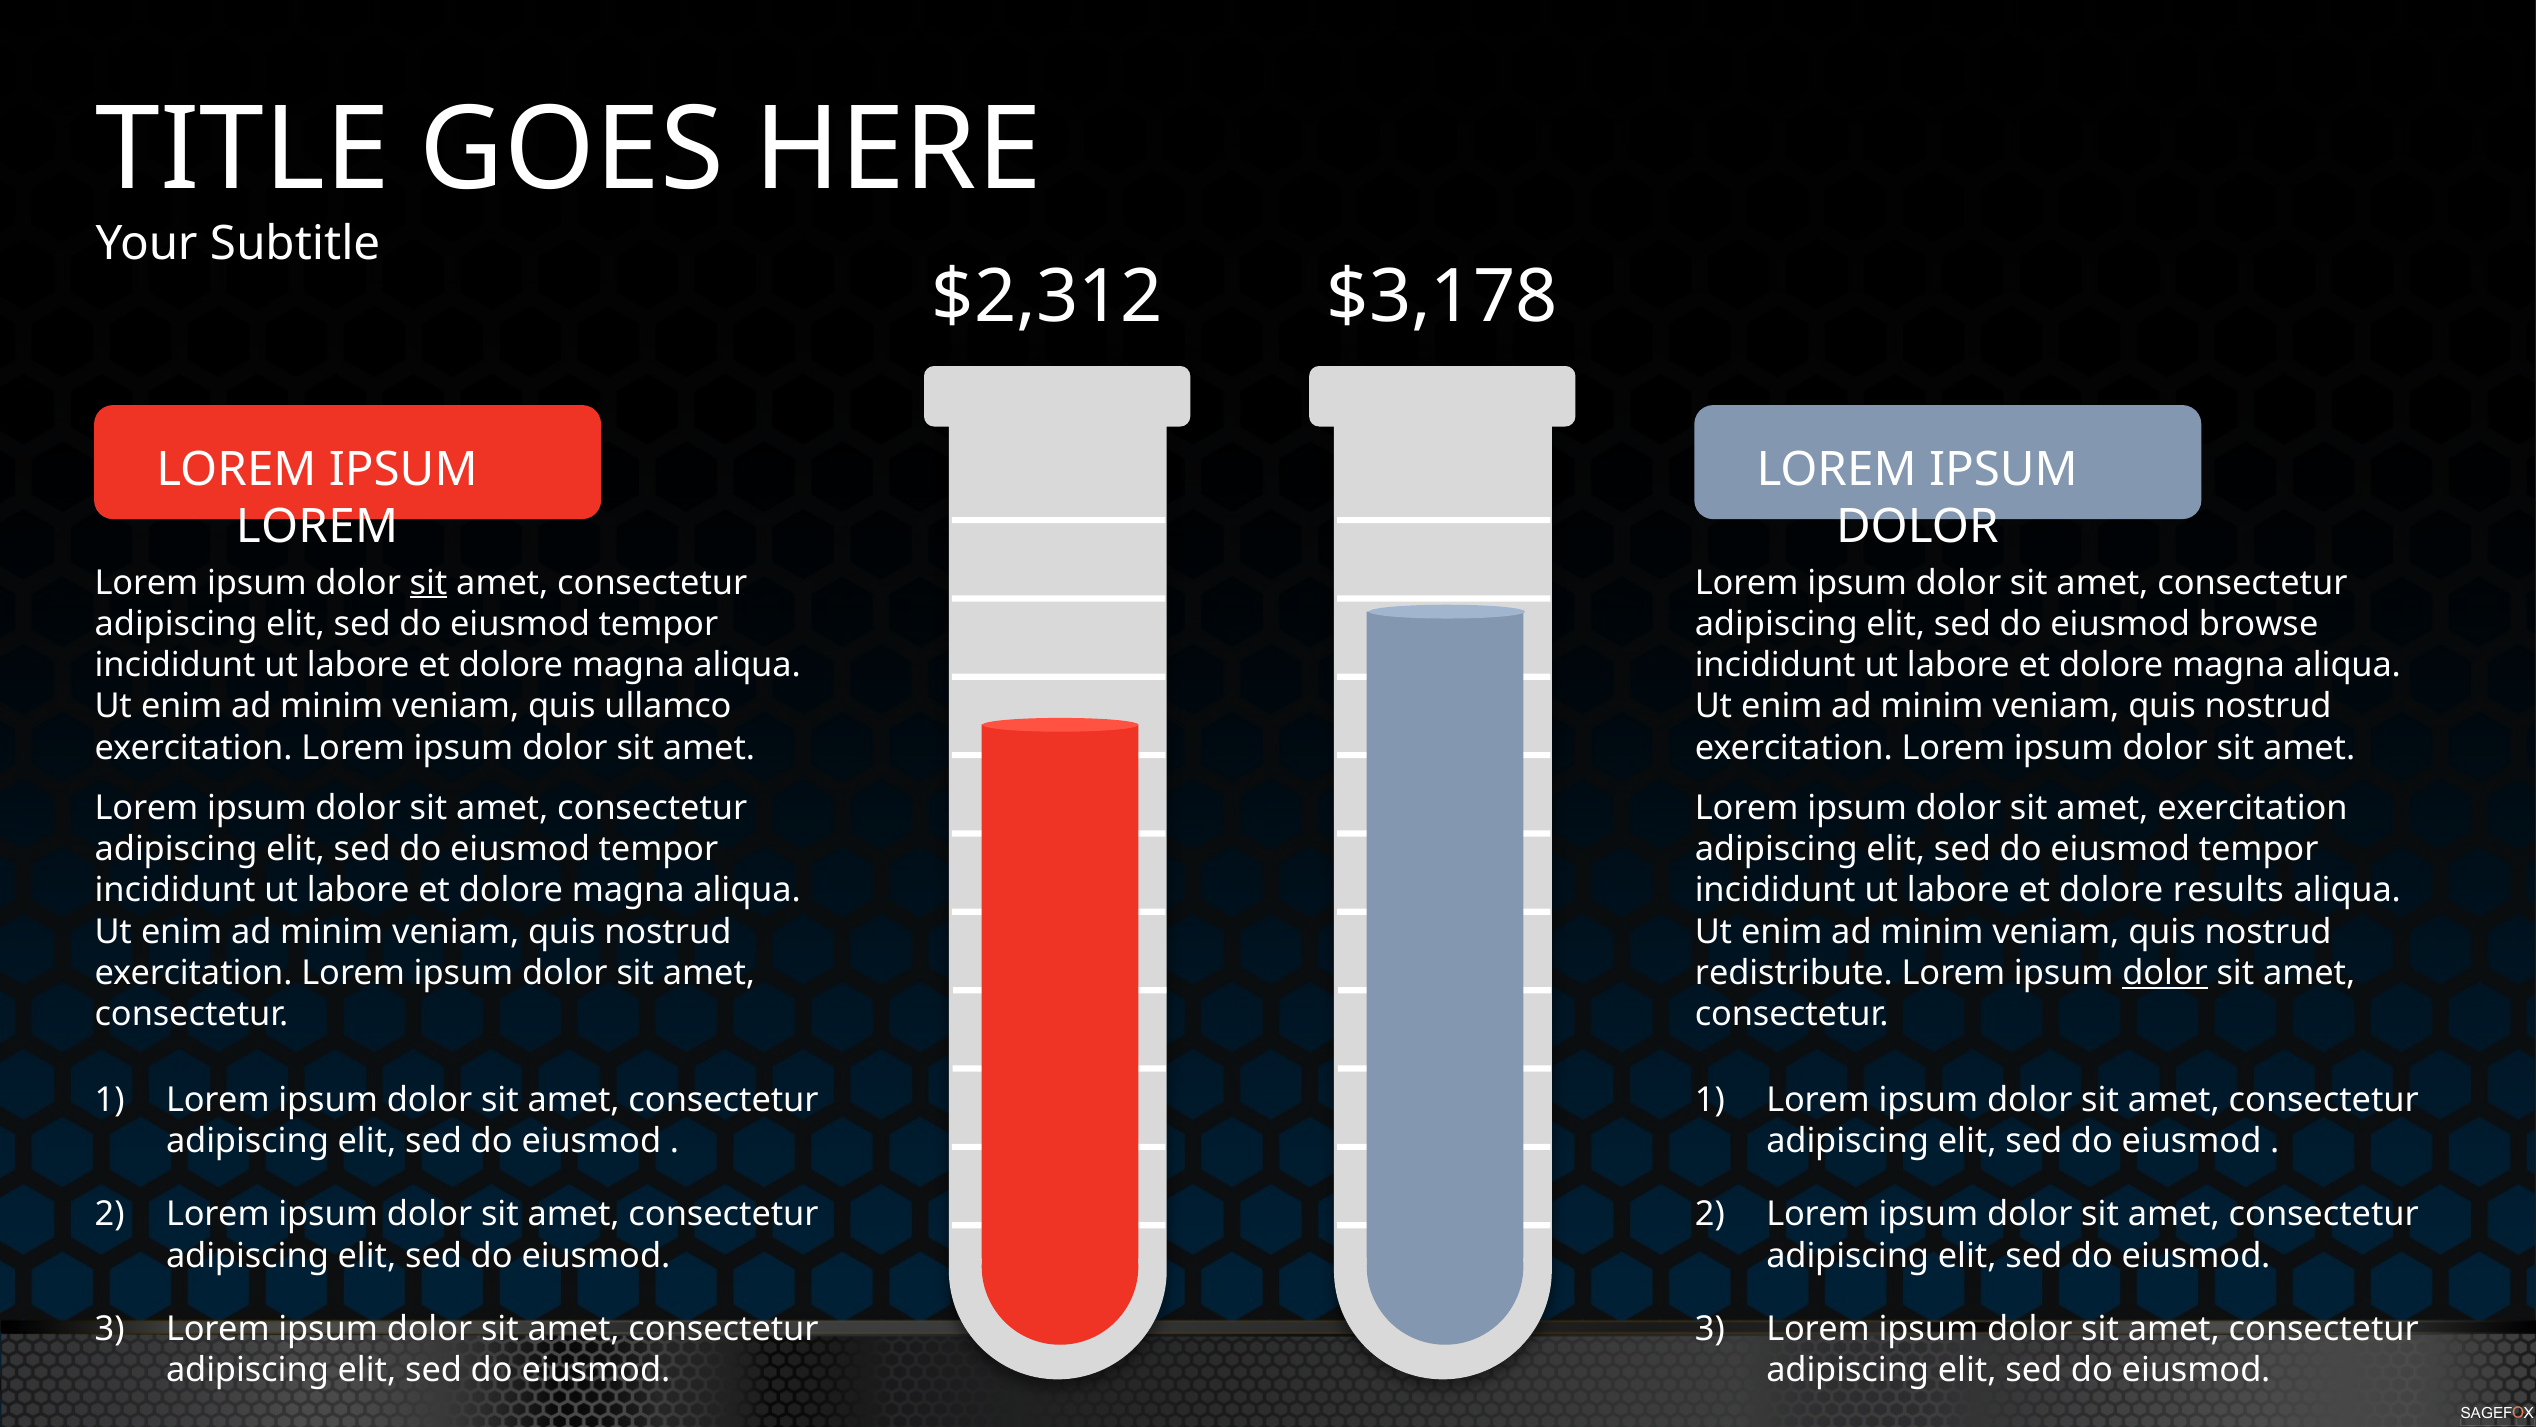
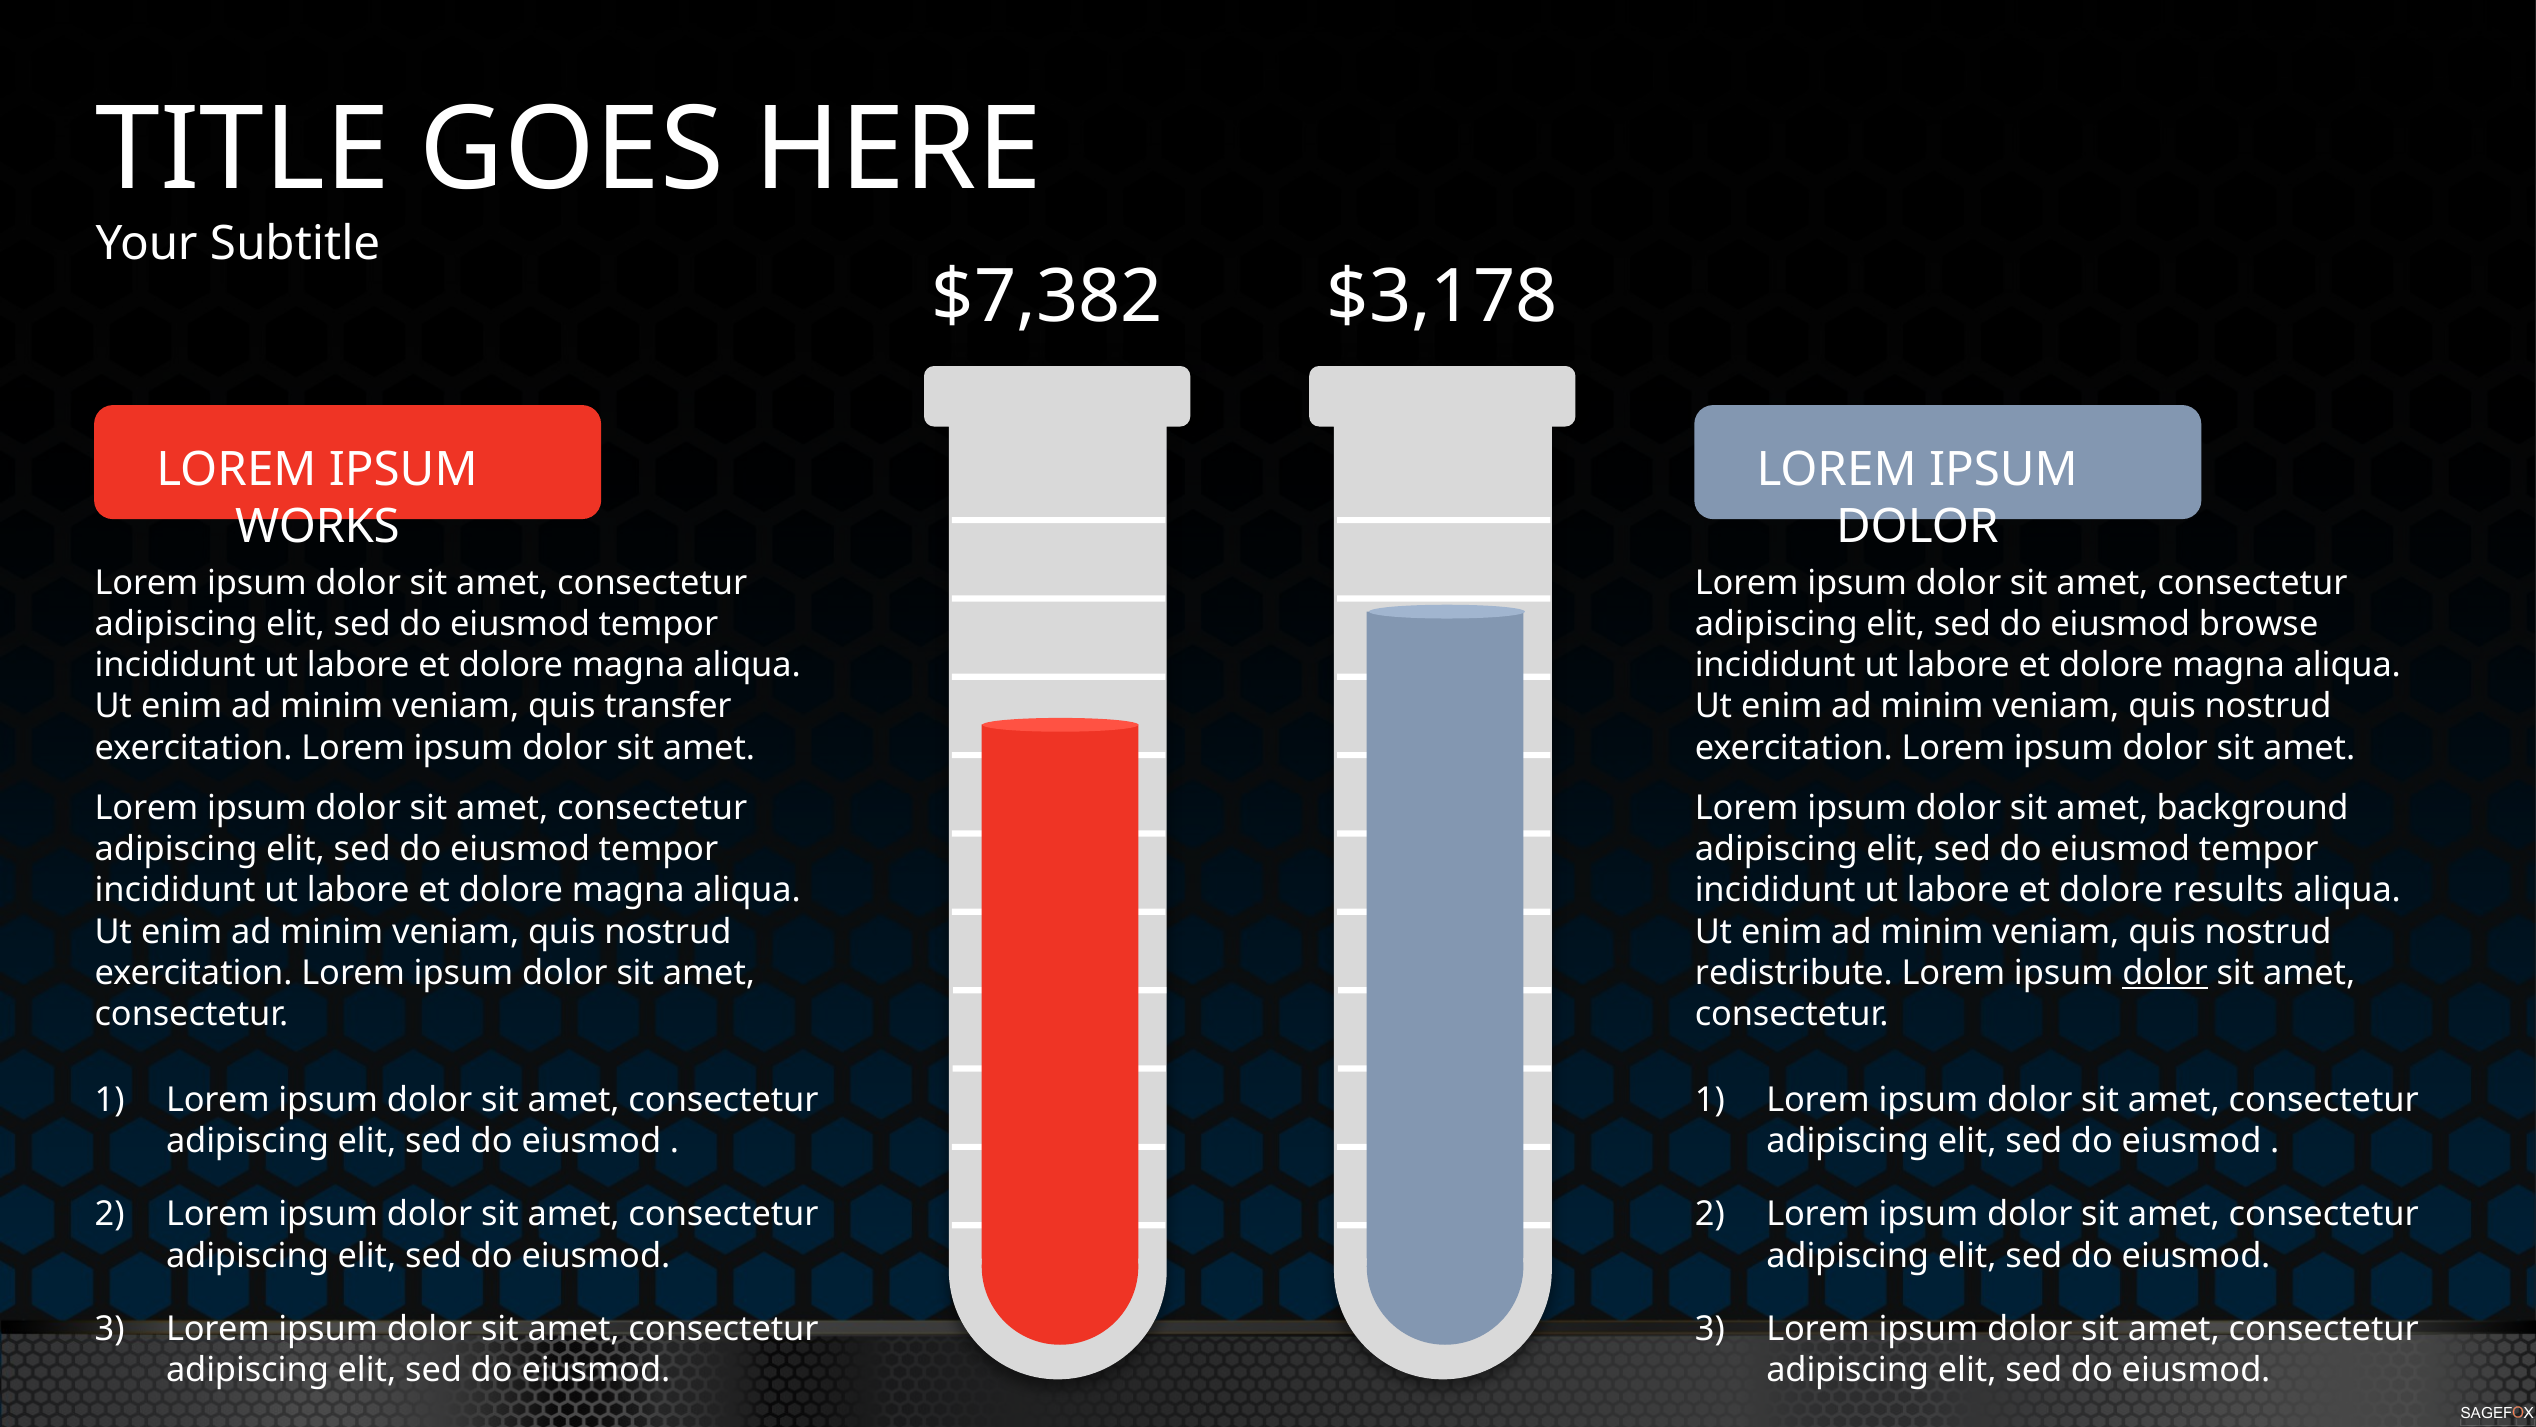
$2,312: $2,312 -> $7,382 (1047, 297)
LOREM: LOREM -> WORKS (317, 527)
sit underline: present -> none (429, 582)
ullamco: ullamco -> transfer (668, 706)
amet exercitation: exercitation -> background (2253, 808)
